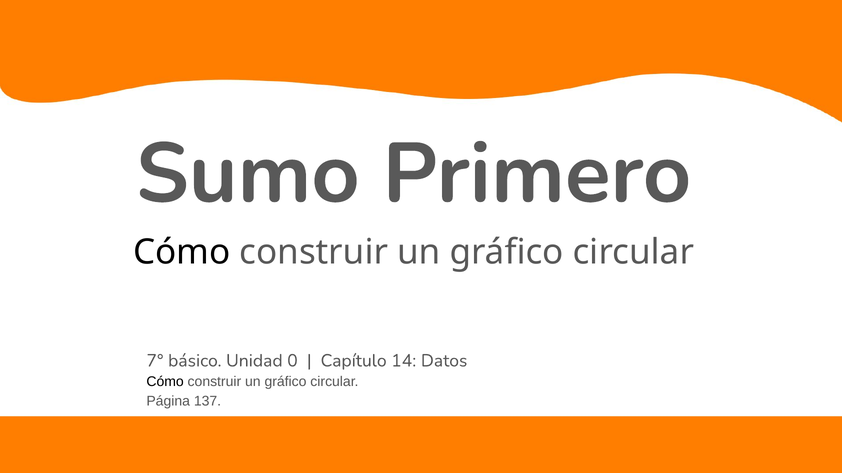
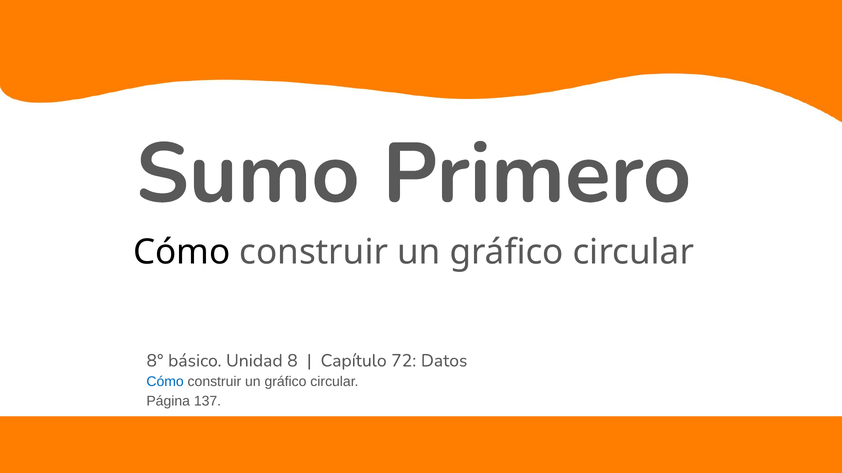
7°: 7° -> 8° (155, 361)
0: 0 -> 8 (292, 361)
14: 14 -> 72 (404, 361)
Cómo colour: black -> blue (165, 382)
